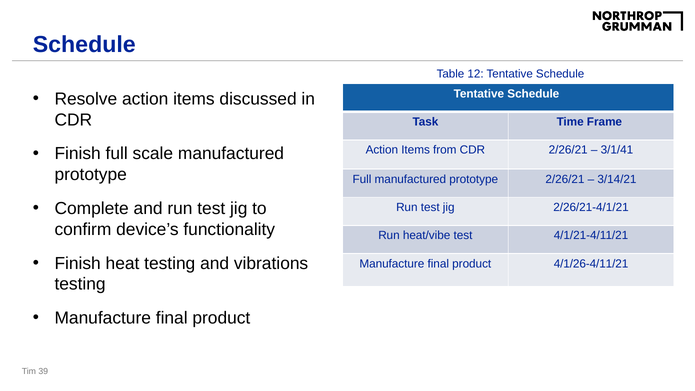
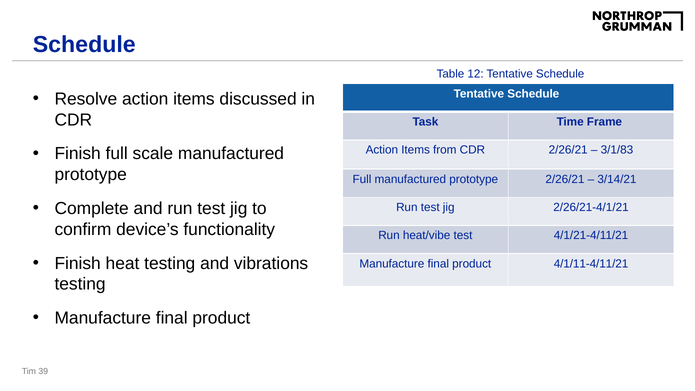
3/1/41: 3/1/41 -> 3/1/83 (617, 150)
4/1/26-4/11/21: 4/1/26-4/11/21 -> 4/1/11-4/11/21 (591, 264)
